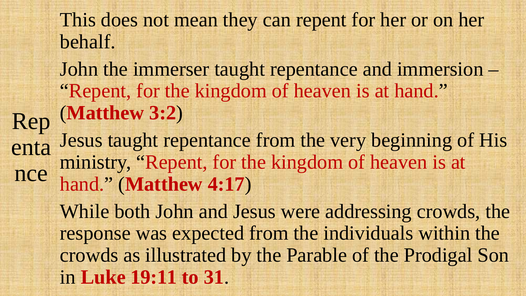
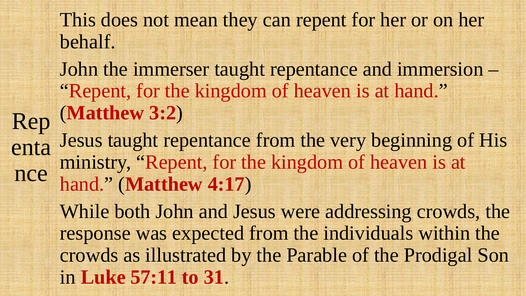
19:11: 19:11 -> 57:11 (154, 277)
